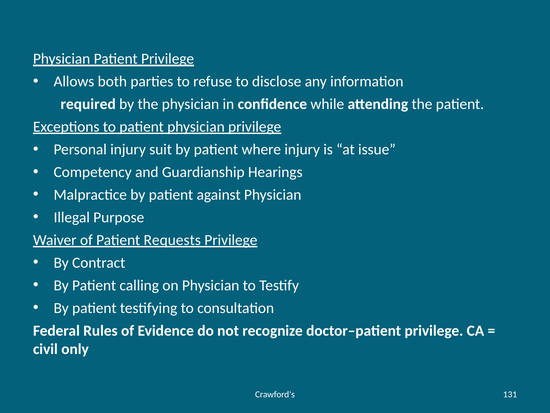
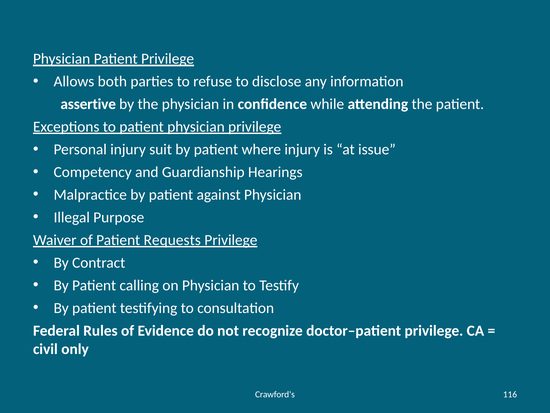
required: required -> assertive (88, 104)
131: 131 -> 116 (510, 394)
